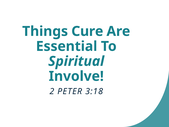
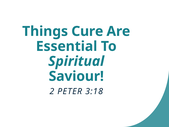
Involve: Involve -> Saviour (76, 76)
